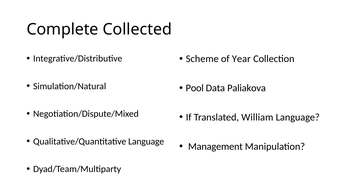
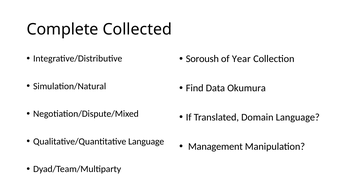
Scheme: Scheme -> Soroush (202, 59)
Pool: Pool -> Find (195, 88)
Paliakova: Paliakova -> Okumura (247, 88)
William: William -> Domain (257, 117)
